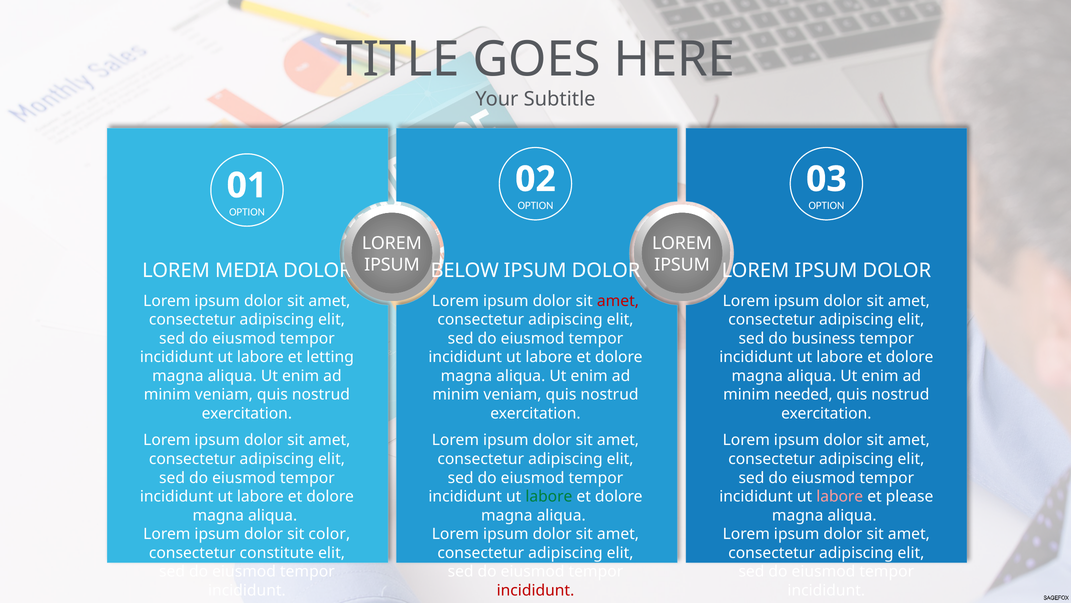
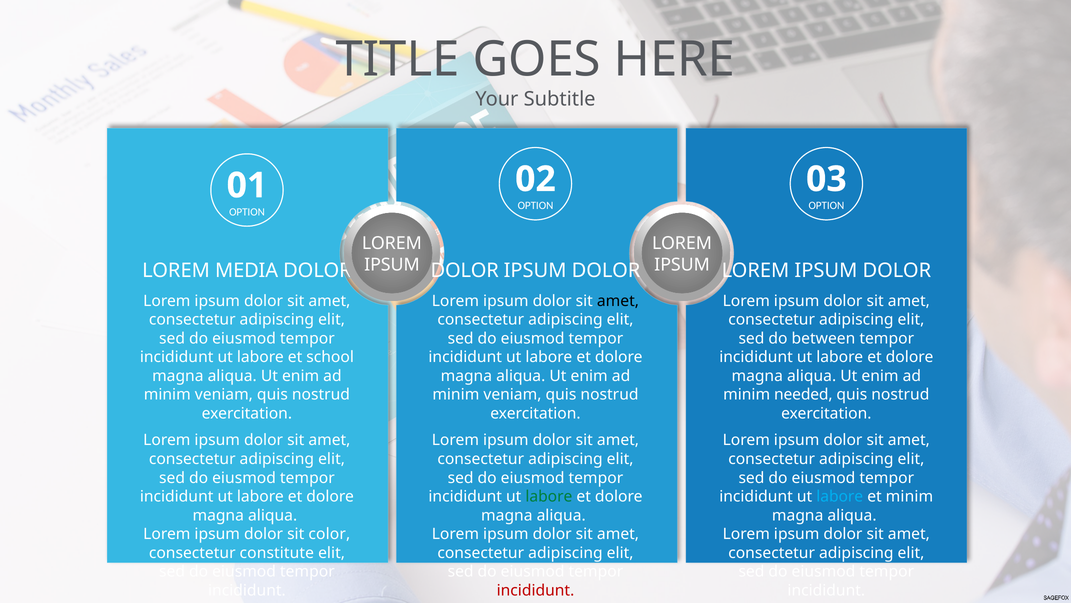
BELOW: BELOW -> DOLOR (465, 270)
amet colour: red -> black (618, 301)
business: business -> between (823, 338)
letting: letting -> school (330, 357)
labore colour: pink -> light blue (840, 496)
et please: please -> minim (909, 496)
